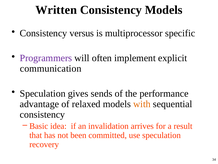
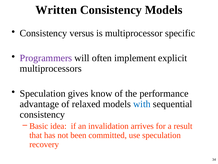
communication: communication -> multiprocessors (51, 68)
sends: sends -> know (102, 93)
with colour: orange -> blue (142, 104)
